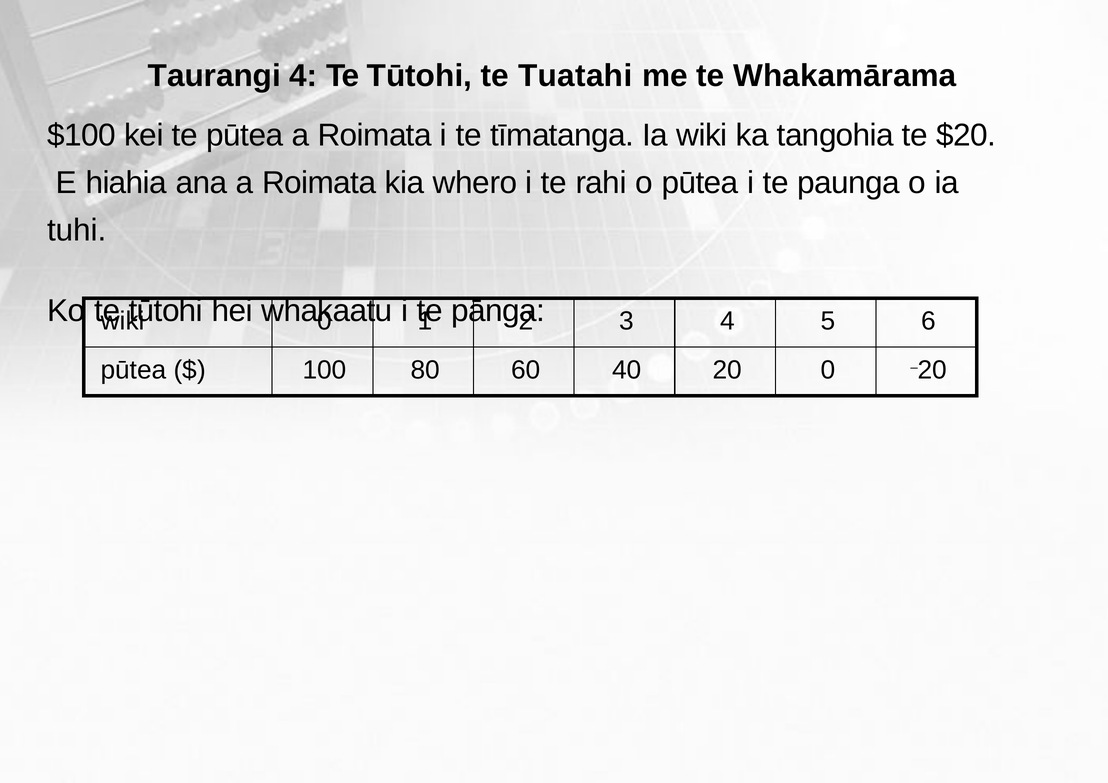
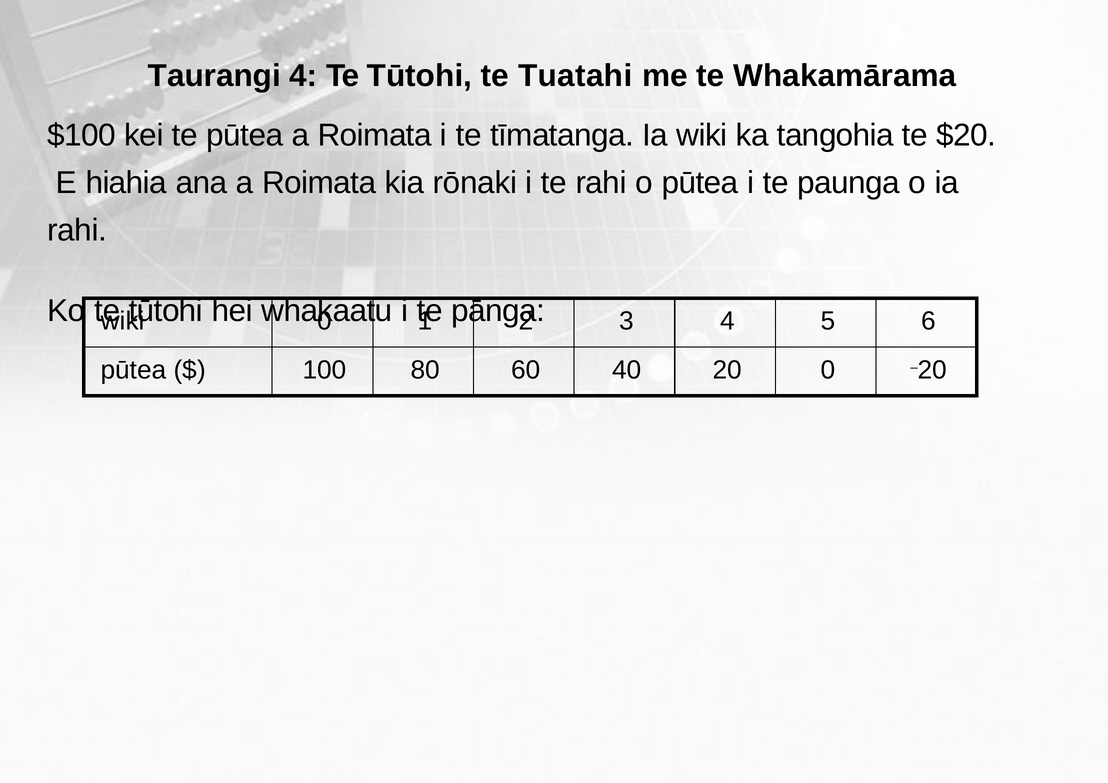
whero: whero -> rōnaki (475, 183)
tuhi: tuhi -> rahi (77, 230)
